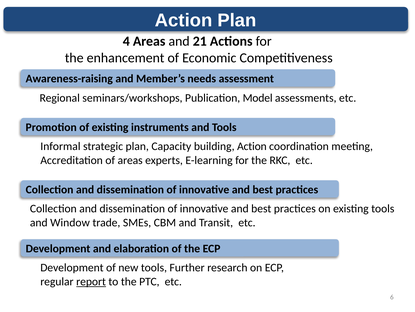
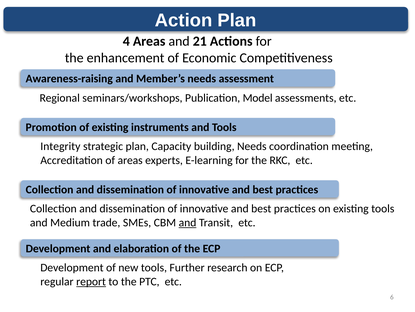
Informal: Informal -> Integrity (60, 146)
building Action: Action -> Needs (252, 146)
Window: Window -> Medium (70, 222)
and underline: none -> present (187, 222)
